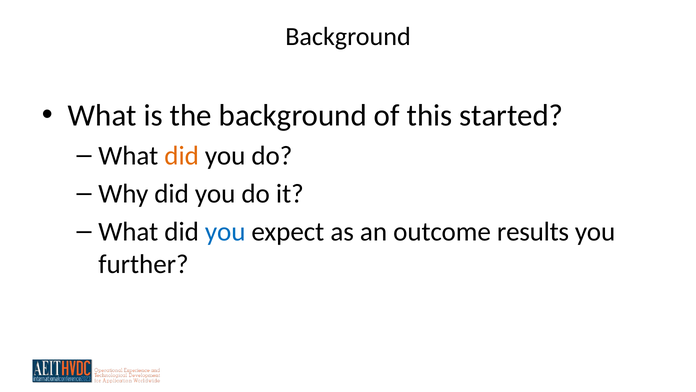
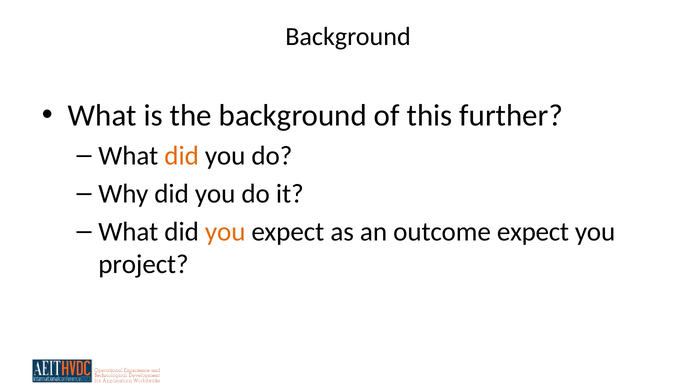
started: started -> further (511, 116)
you colour: blue -> orange (225, 231)
outcome results: results -> expect (533, 231)
further: further -> project (143, 264)
